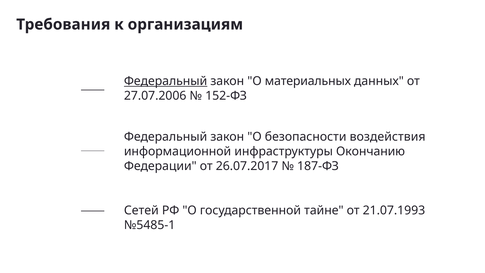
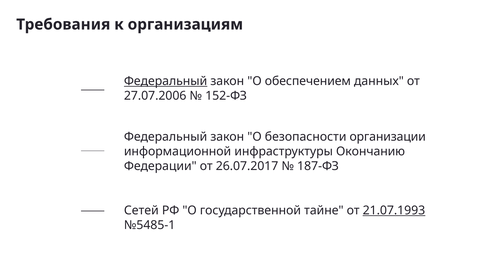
материальных: материальных -> обеспечением (308, 81)
воздействия: воздействия -> организации (388, 137)
21.07.1993 underline: none -> present (394, 210)
